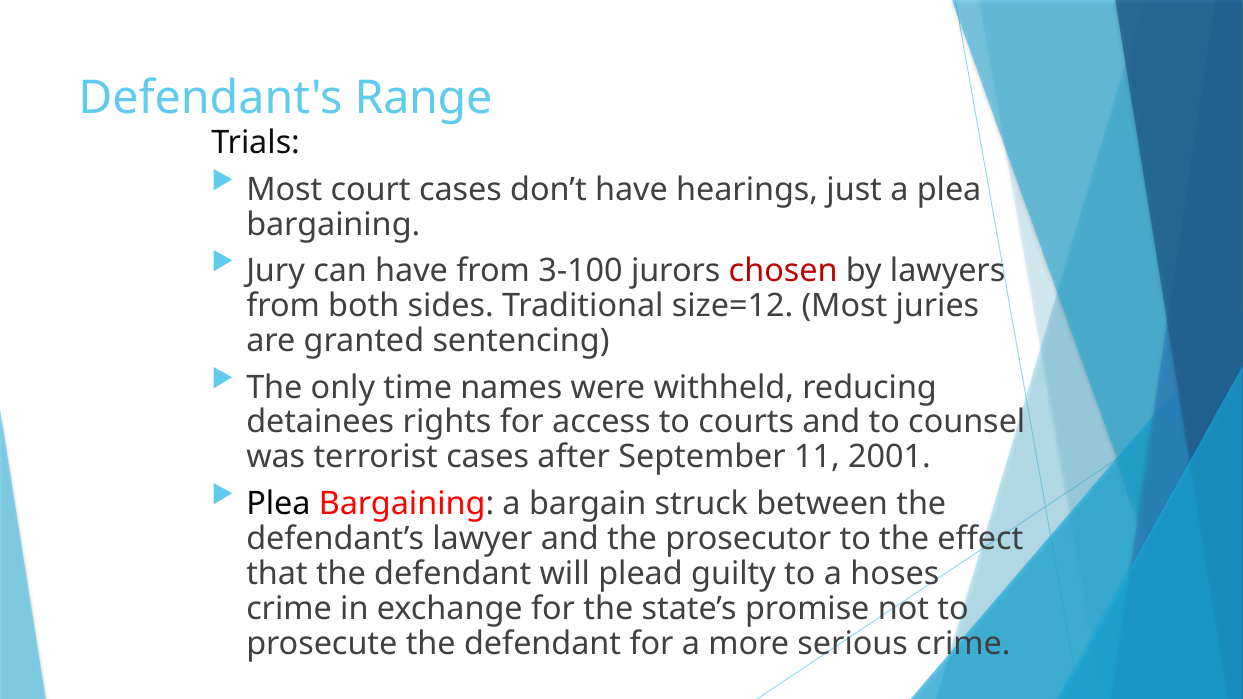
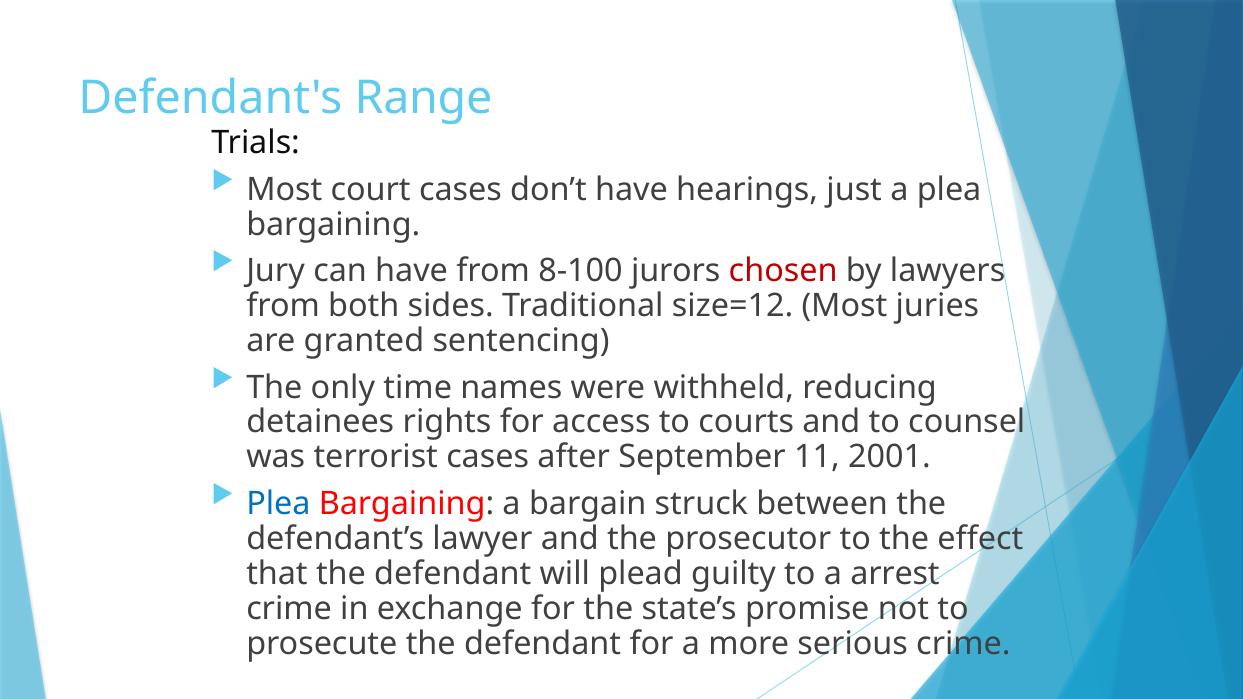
3-100: 3-100 -> 8-100 (580, 271)
Plea colour: black -> blue (278, 504)
hoses: hoses -> arrest (895, 574)
